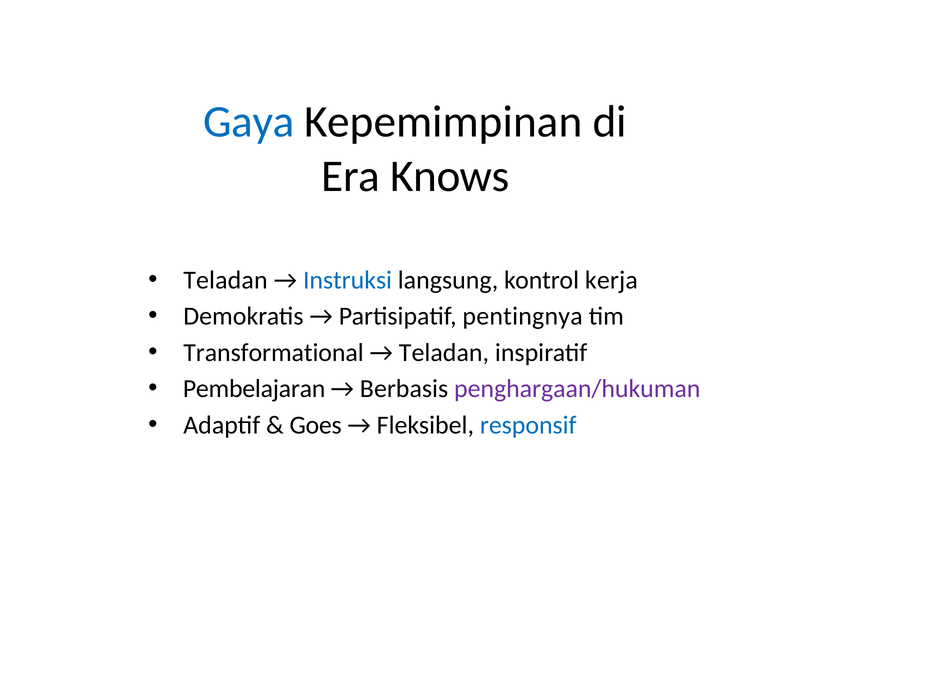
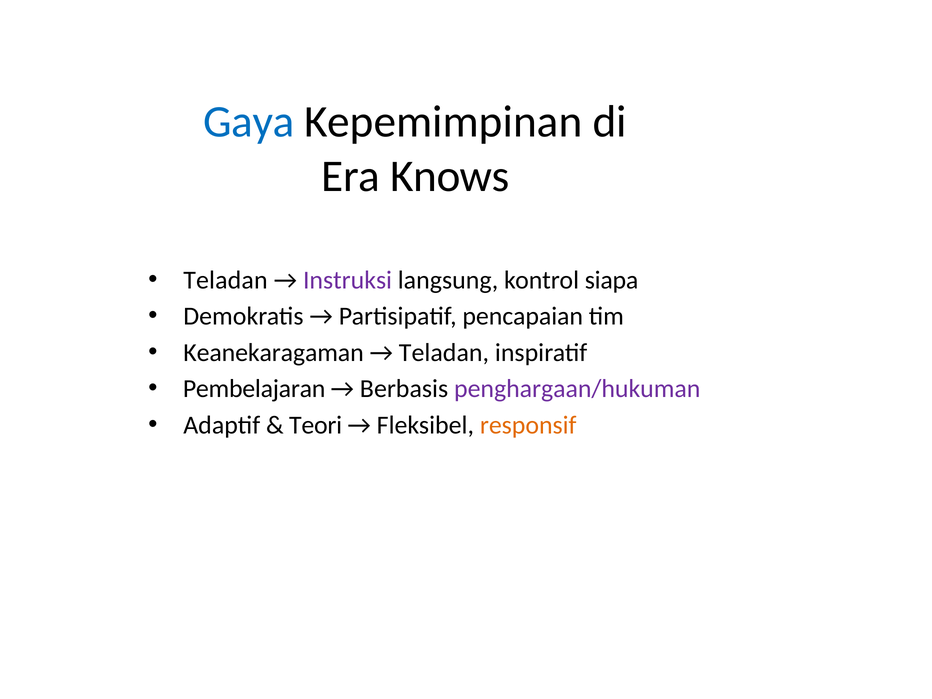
Instruksi colour: blue -> purple (348, 280)
kerja: kerja -> siapa (612, 280)
pentingnya: pentingnya -> pencapaian (523, 316)
Transformational: Transformational -> Keanekaragaman (274, 353)
Goes: Goes -> Teori (316, 425)
responsif colour: blue -> orange (528, 425)
